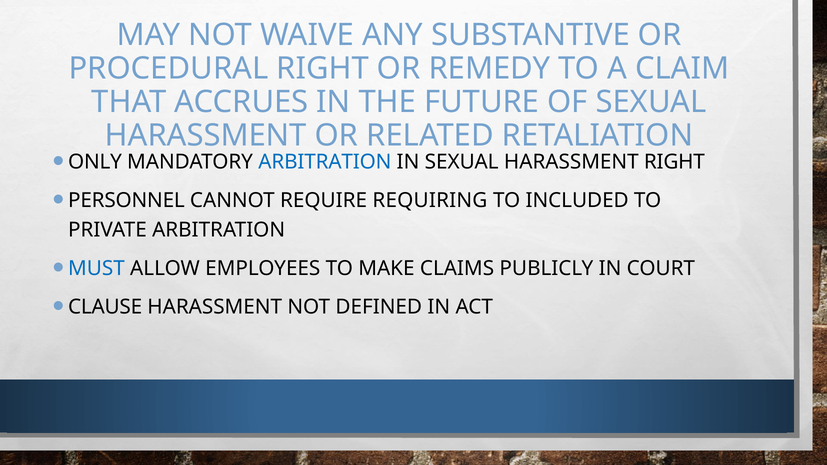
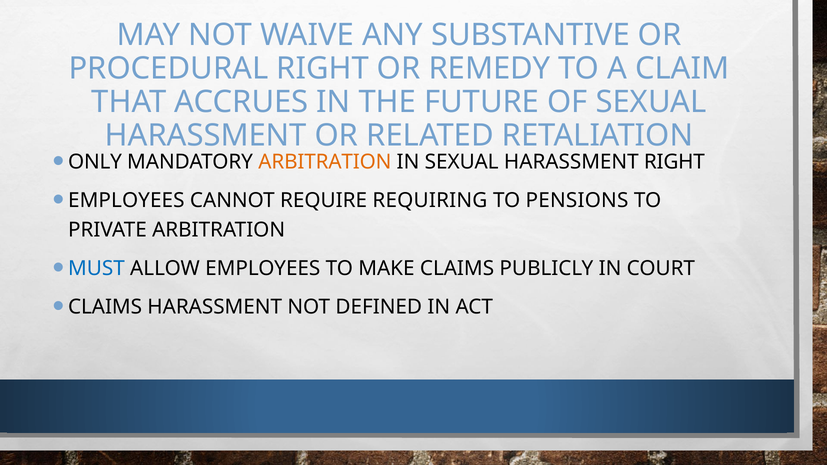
ARBITRATION colour: blue -> orange (325, 162)
PERSONNEL: PERSONNEL -> EMPLOYEES (126, 200)
INCLUDED: INCLUDED -> PENSIONS (577, 200)
CLAUSE: CLAUSE -> CLAIMS (105, 307)
